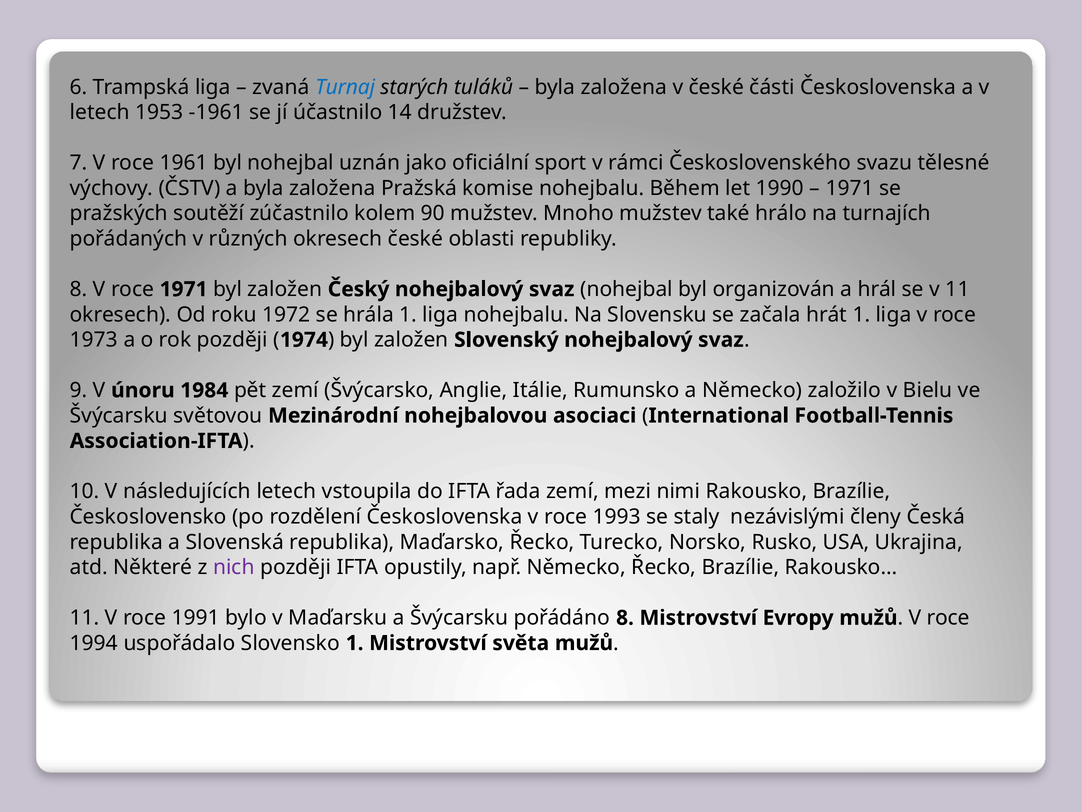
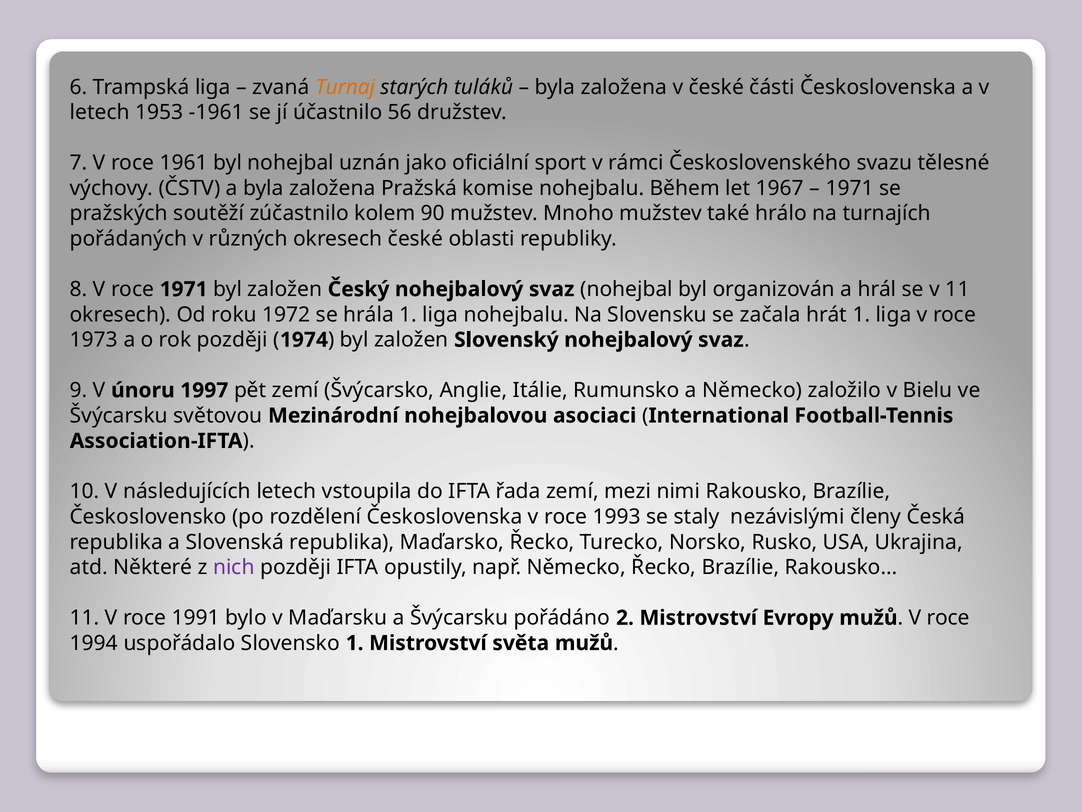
Turnaj colour: blue -> orange (345, 87)
14: 14 -> 56 (400, 112)
1990: 1990 -> 1967 (780, 188)
1984: 1984 -> 1997 (204, 390)
pořádáno 8: 8 -> 2 (625, 618)
